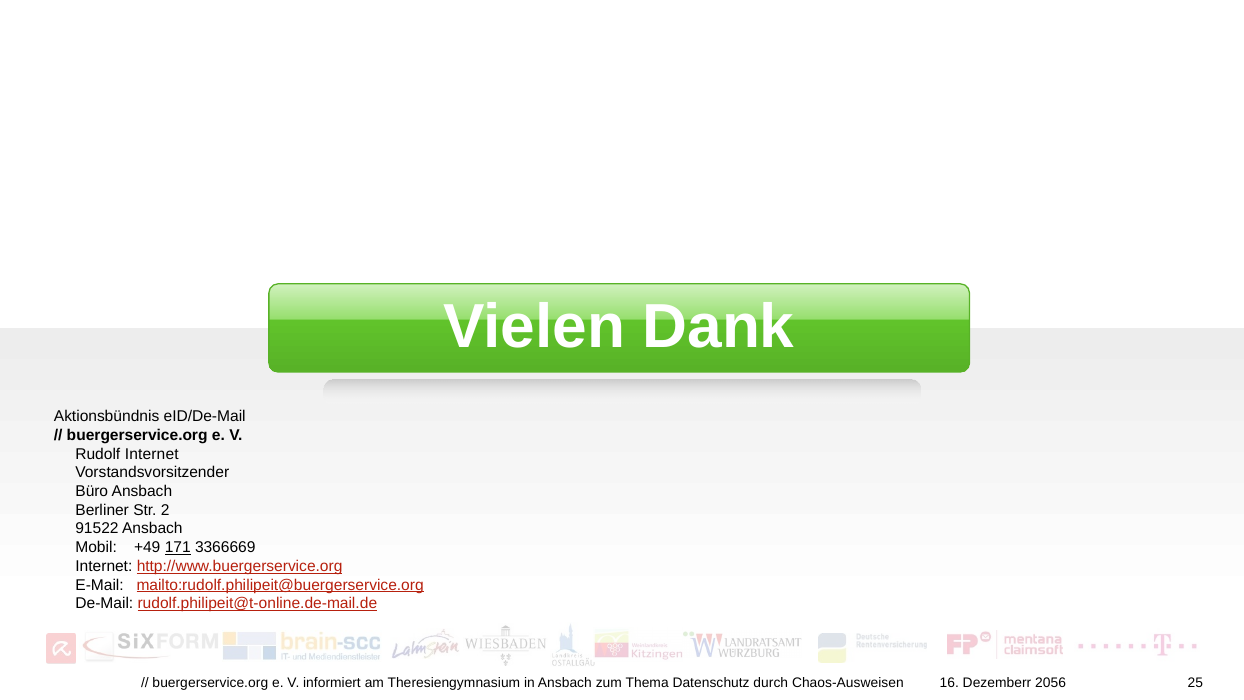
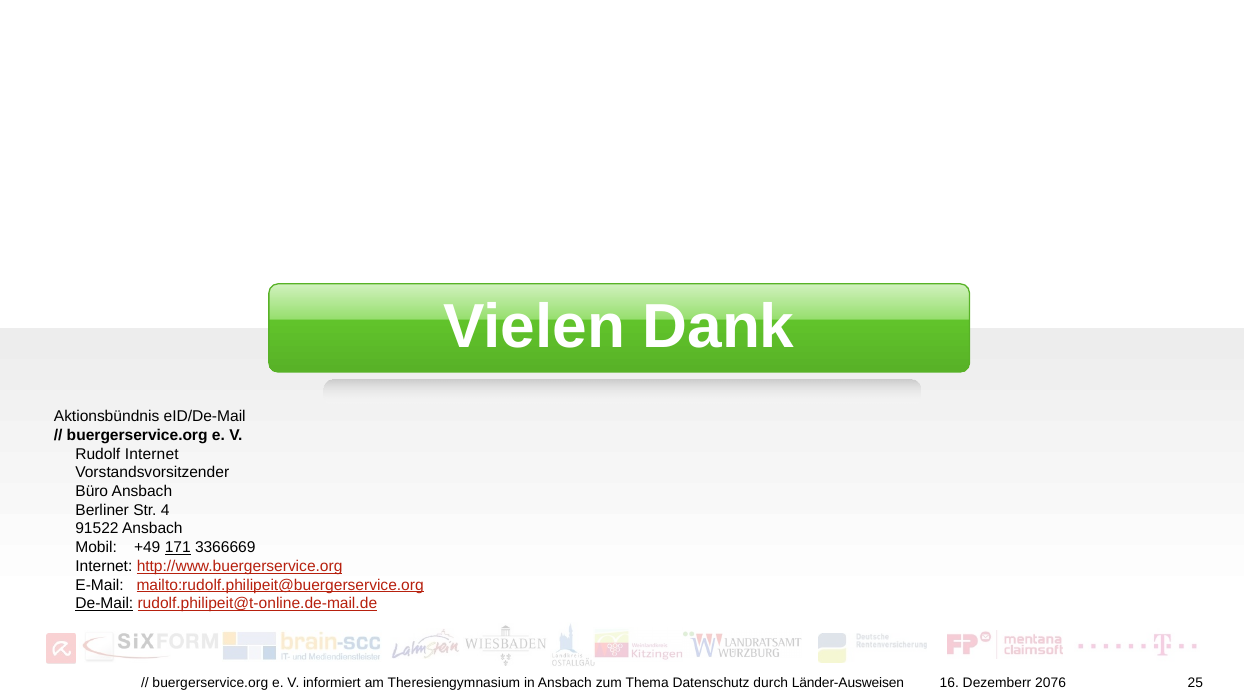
2: 2 -> 4 (165, 510)
De-Mail underline: none -> present (104, 604)
Chaos-Ausweisen: Chaos-Ausweisen -> Länder-Ausweisen (848, 682)
2056: 2056 -> 2076 (1051, 682)
